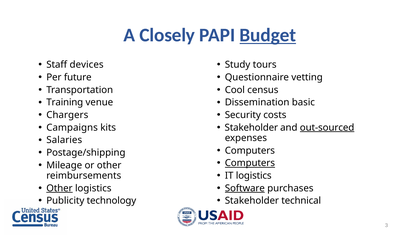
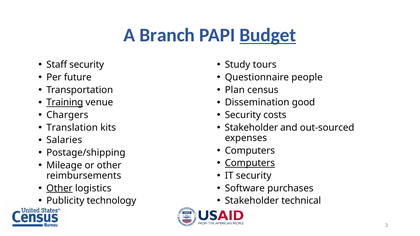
Closely: Closely -> Branch (167, 35)
Staff devices: devices -> security (87, 65)
vetting: vetting -> people (307, 77)
Cool: Cool -> Plan (235, 90)
Training underline: none -> present (65, 103)
basic: basic -> good (303, 103)
Campaigns: Campaigns -> Translation (72, 128)
out-sourced underline: present -> none (327, 128)
IT logistics: logistics -> security (254, 176)
Software underline: present -> none (245, 188)
